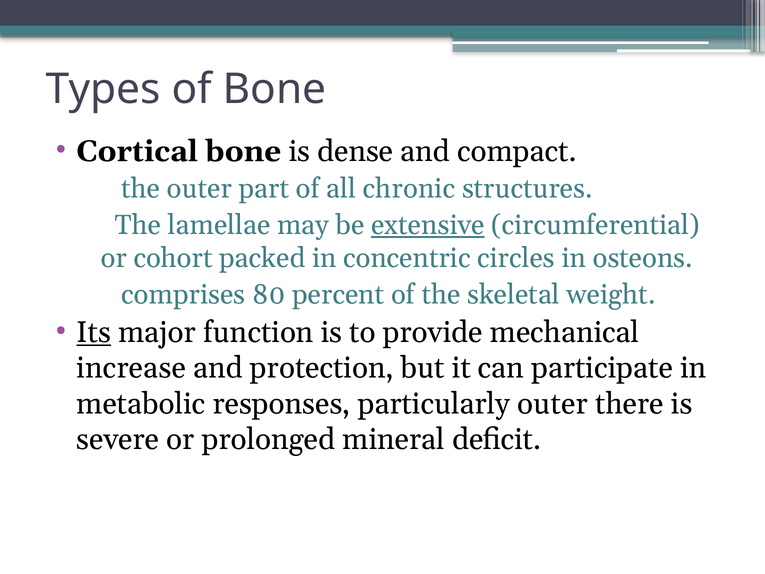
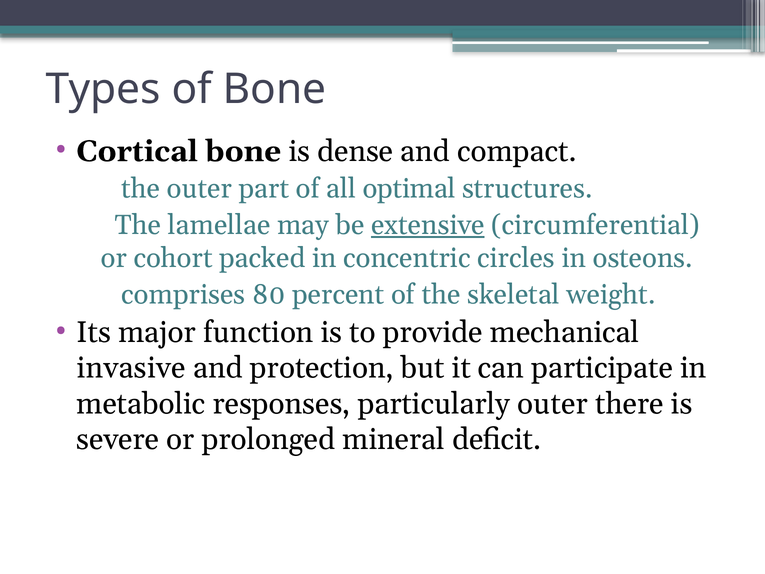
chronic: chronic -> optimal (409, 189)
Its underline: present -> none (94, 332)
increase: increase -> invasive (131, 368)
